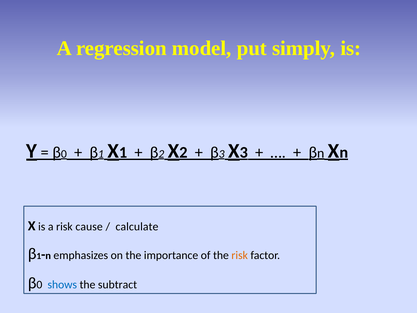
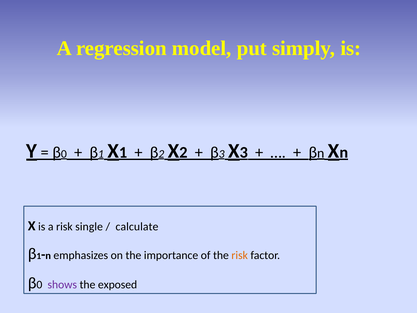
cause: cause -> single (89, 226)
shows colour: blue -> purple (62, 284)
subtract: subtract -> exposed (118, 284)
